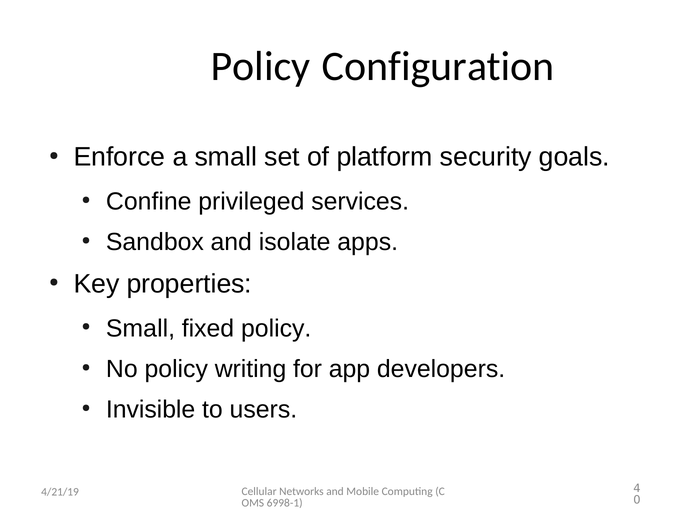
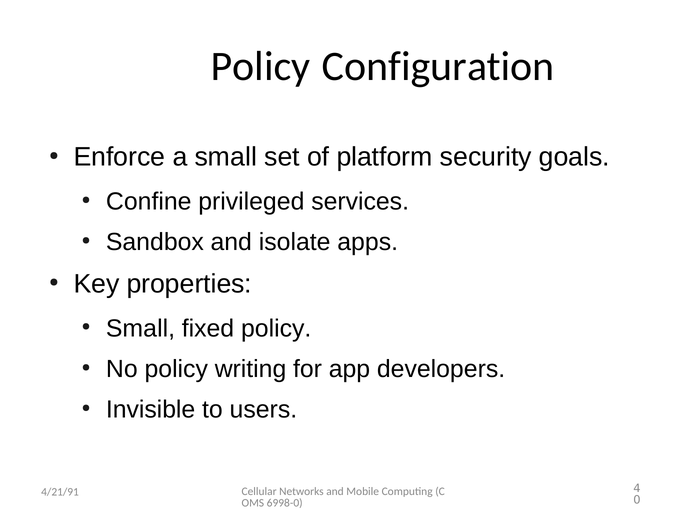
4/21/19: 4/21/19 -> 4/21/91 (60, 492)
6998-1: 6998-1 -> 6998-0 (285, 503)
